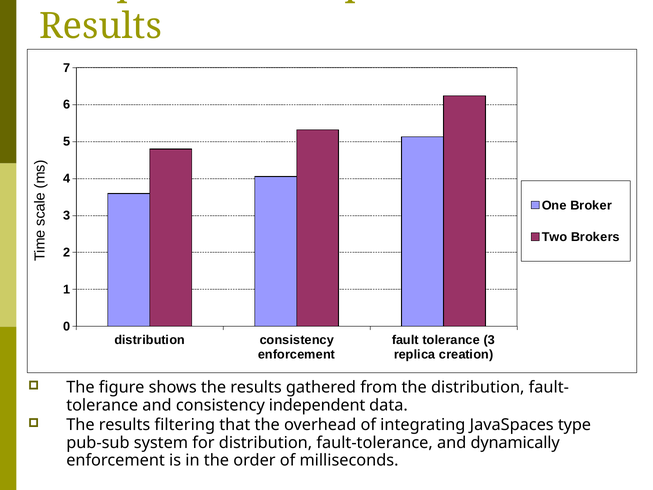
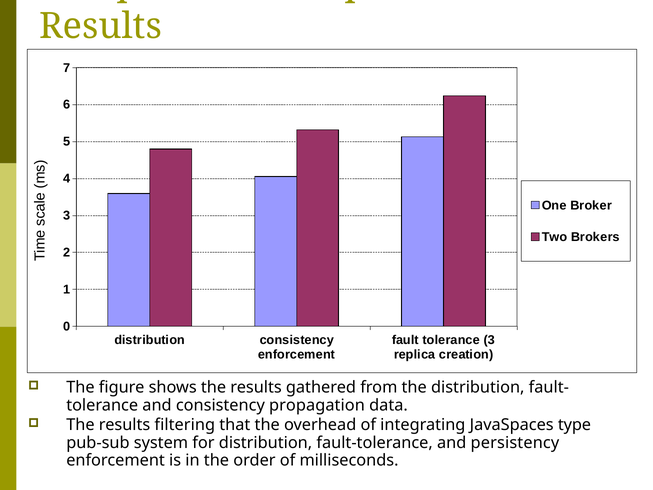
independent: independent -> propagation (317, 405)
dynamically: dynamically -> persistency (515, 442)
